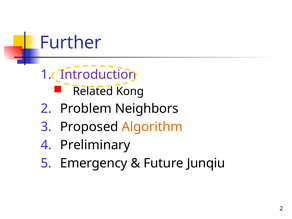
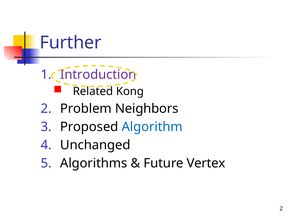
Algorithm colour: orange -> blue (152, 127)
Preliminary: Preliminary -> Unchanged (95, 145)
Emergency: Emergency -> Algorithms (94, 163)
Junqiu: Junqiu -> Vertex (206, 163)
